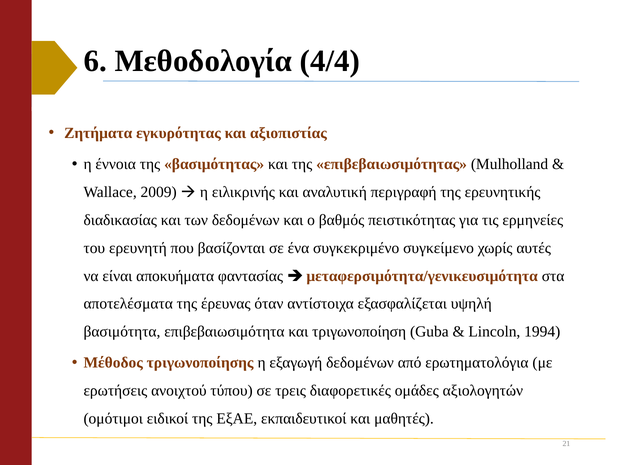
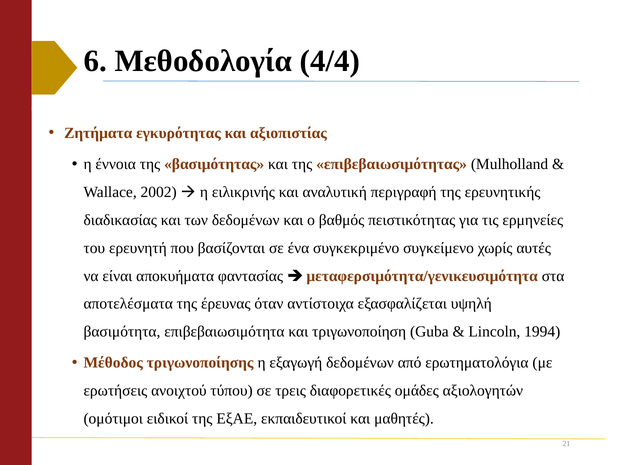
2009: 2009 -> 2002 (159, 192)
